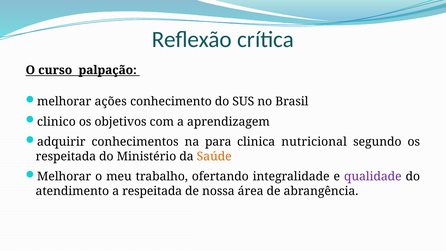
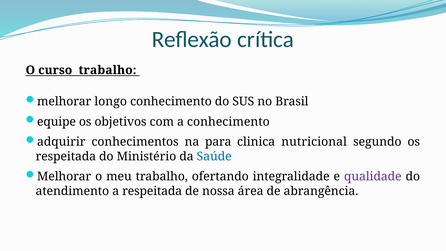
curso palpação: palpação -> trabalho (107, 70)
ações: ações -> longo (111, 102)
clinico: clinico -> equipe (56, 122)
a aprendizagem: aprendizagem -> conhecimento (228, 122)
Saúde colour: orange -> blue (214, 156)
